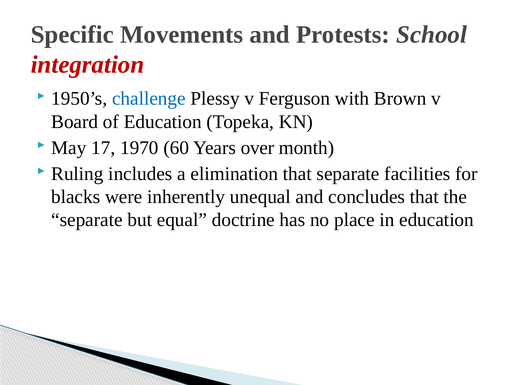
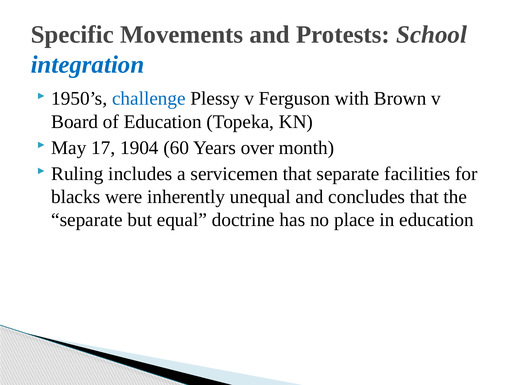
integration colour: red -> blue (88, 65)
1970: 1970 -> 1904 (139, 148)
elimination: elimination -> servicemen (234, 174)
